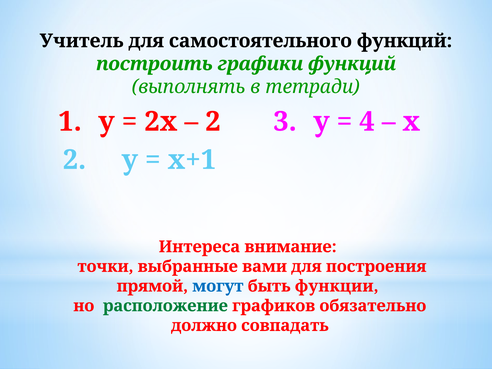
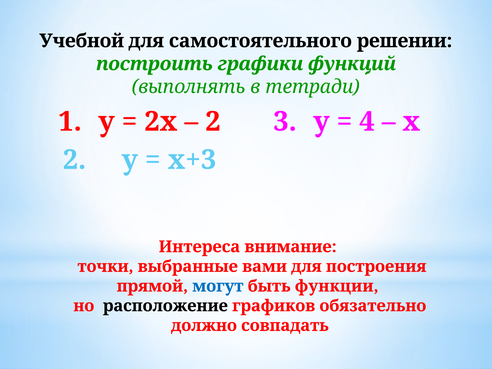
Учитель: Учитель -> Учебной (82, 41)
самостоятельного функций: функций -> решении (405, 41)
х+1: х+1 -> х+3 (192, 160)
расположение colour: green -> black (165, 306)
